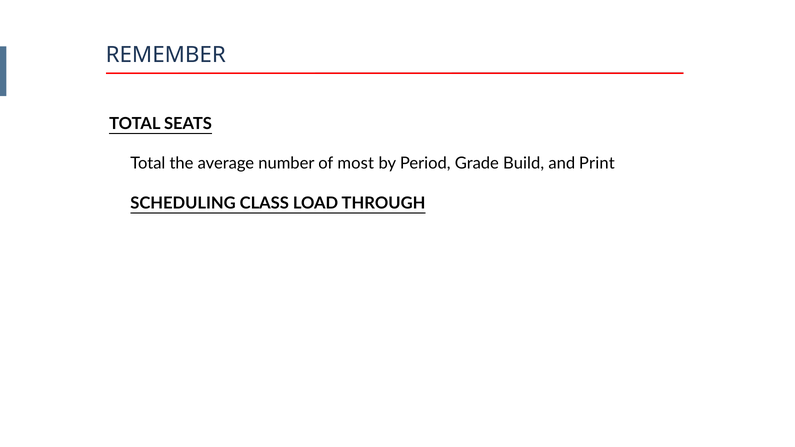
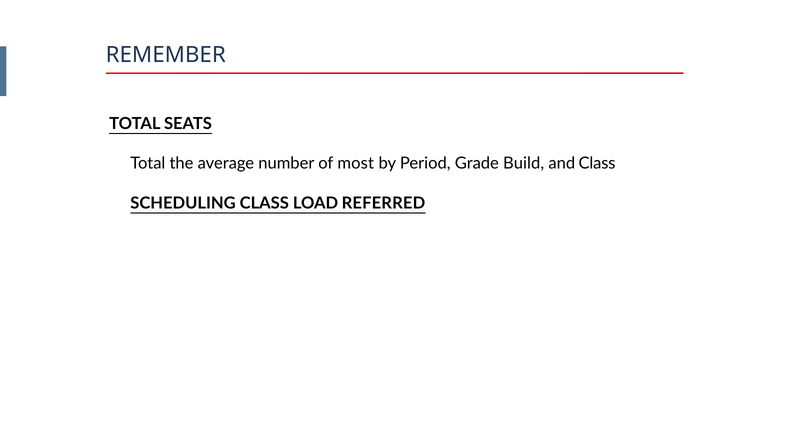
and Print: Print -> Class (597, 164)
THROUGH: THROUGH -> REFERRED (383, 203)
